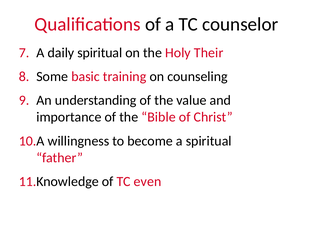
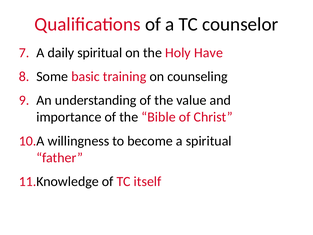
Their: Their -> Have (209, 53)
even: even -> itself (148, 181)
